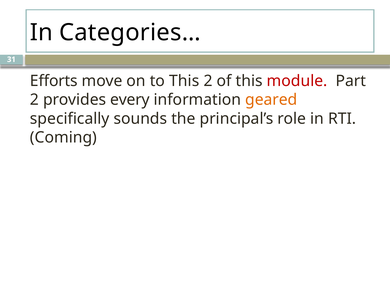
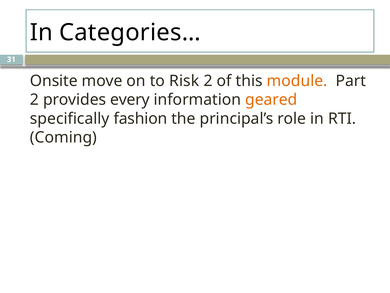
Efforts: Efforts -> Onsite (54, 81)
to This: This -> Risk (184, 81)
module colour: red -> orange (297, 81)
sounds: sounds -> fashion (140, 118)
